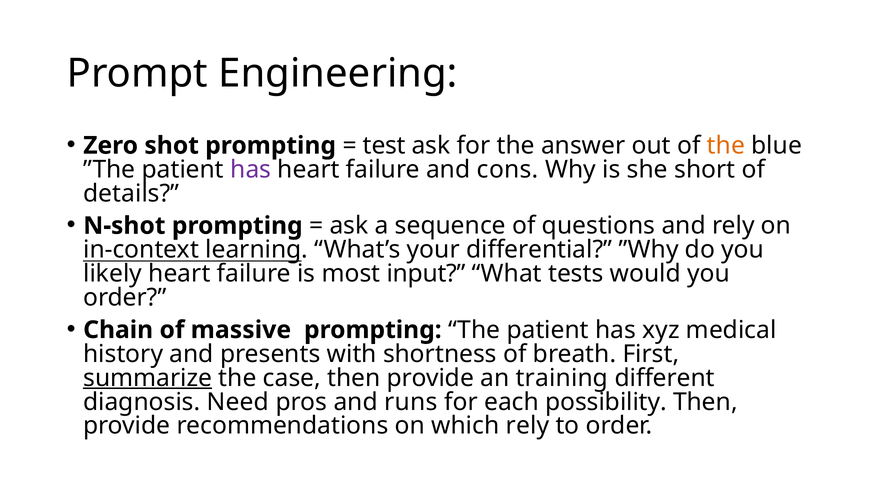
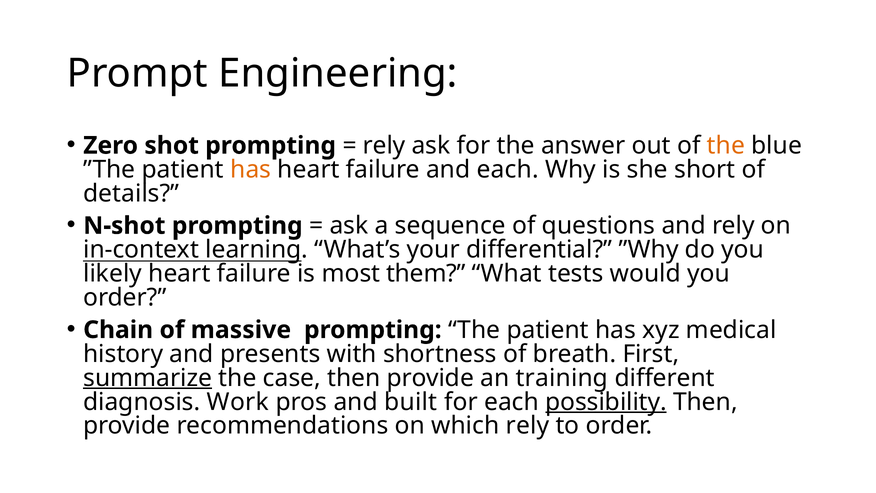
test: test -> rely (384, 145)
has colour: purple -> orange (251, 169)
and cons: cons -> each (508, 169)
input: input -> them (426, 274)
Need: Need -> Work (238, 402)
runs: runs -> built (411, 402)
possibility underline: none -> present (606, 402)
